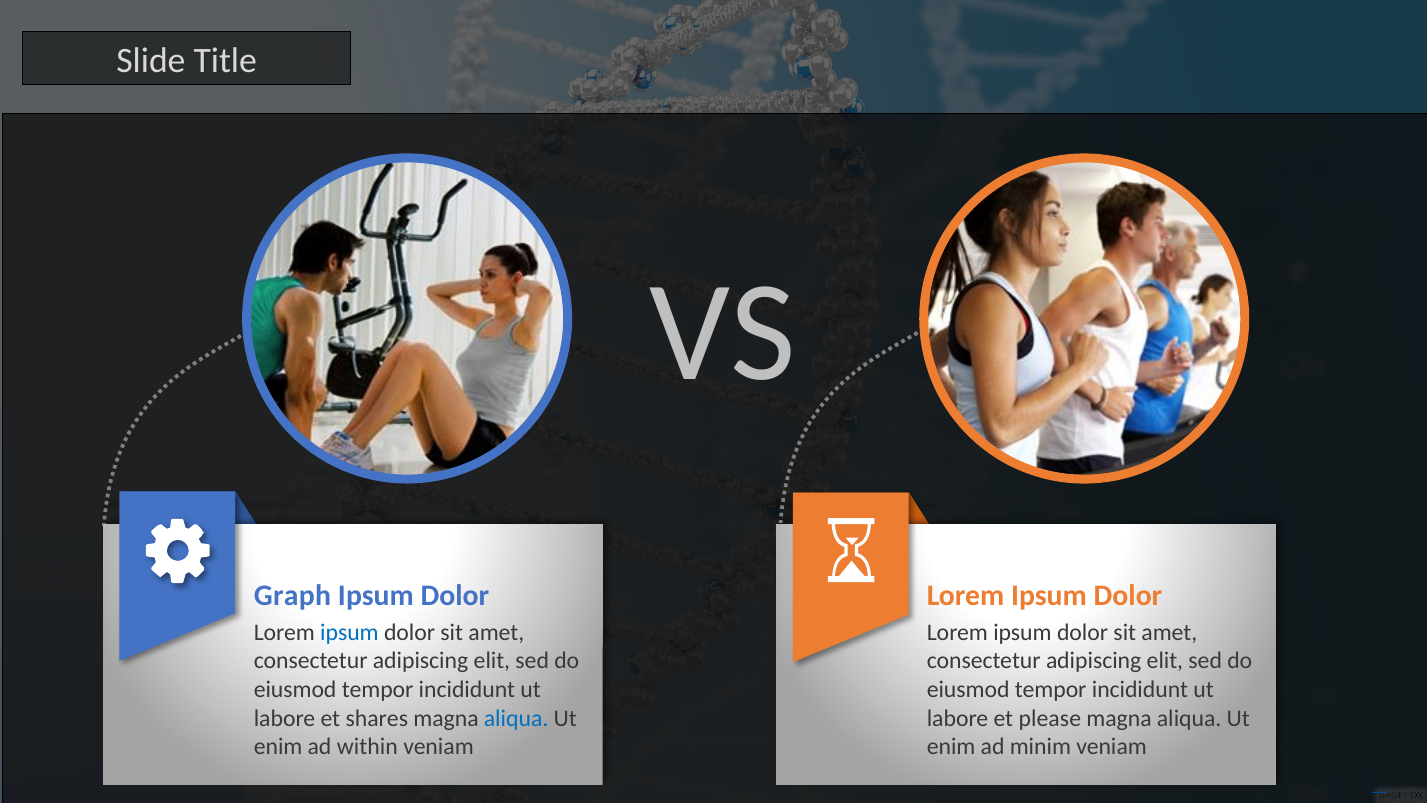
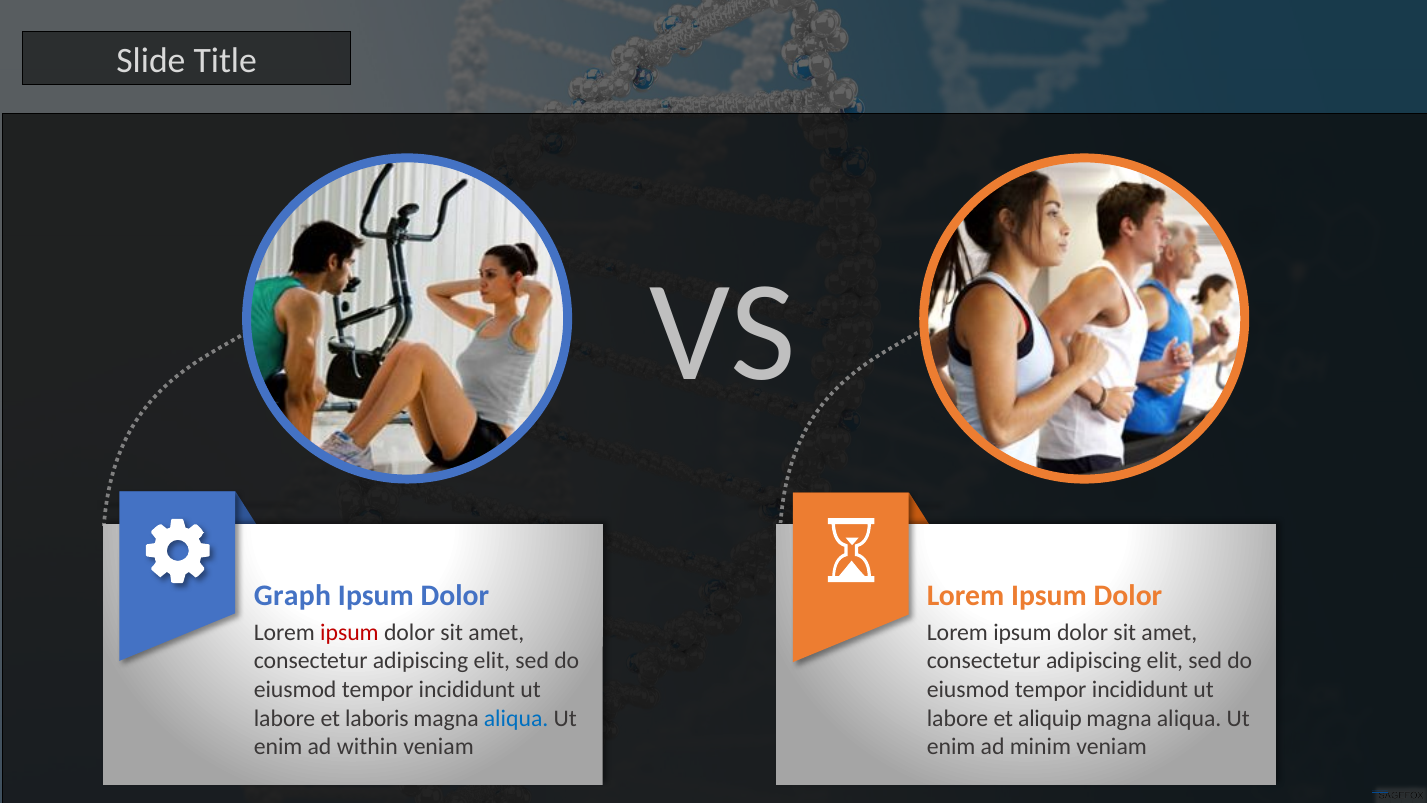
ipsum colour: blue -> red (349, 632)
shares: shares -> laboris (377, 718)
please: please -> aliquip (1050, 718)
